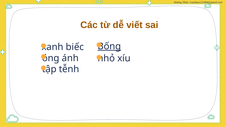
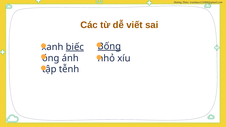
biếc underline: none -> present (75, 47)
